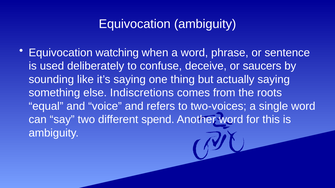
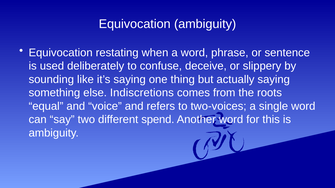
watching: watching -> restating (117, 53)
saucers: saucers -> slippery (262, 66)
